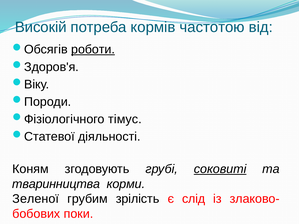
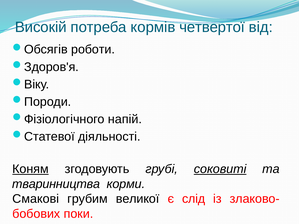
частотою: частотою -> четвертої (212, 27)
роботи underline: present -> none (93, 50)
тімус: тімус -> напій (125, 119)
Коням underline: none -> present (31, 169)
Зеленої: Зеленої -> Смакові (36, 199)
зрілість: зрілість -> великої (138, 199)
